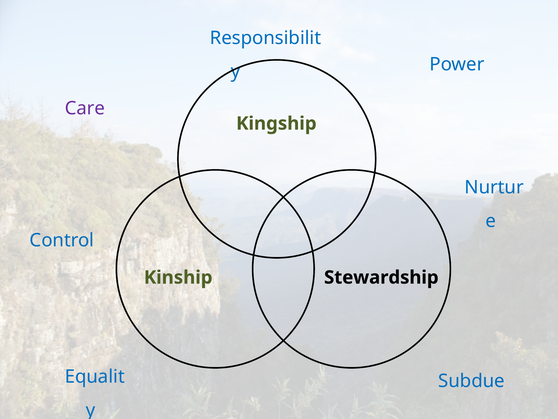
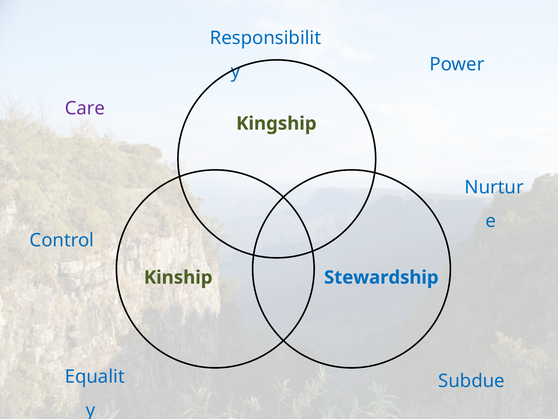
Stewardship colour: black -> blue (381, 277)
